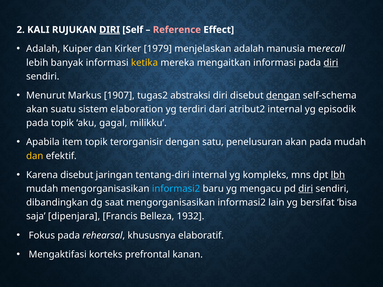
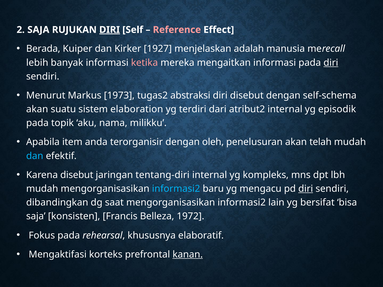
2 KALI: KALI -> SAJA (38, 30)
Adalah: Adalah -> Berada (43, 49)
1979: 1979 -> 1927 (158, 49)
ketika colour: yellow -> pink (145, 63)
1907: 1907 -> 1973 (119, 96)
dengan underline: present -> none (283, 96)
gagal: gagal -> nama (113, 123)
item topik: topik -> anda (96, 142)
satu: satu -> oleh (213, 142)
akan pada: pada -> telah (321, 142)
dan colour: yellow -> light blue (35, 156)
lbh underline: present -> none (338, 175)
dipenjara: dipenjara -> konsisten (74, 216)
1932: 1932 -> 1972 (191, 216)
kanan underline: none -> present (188, 255)
